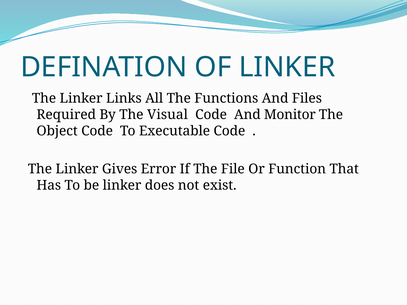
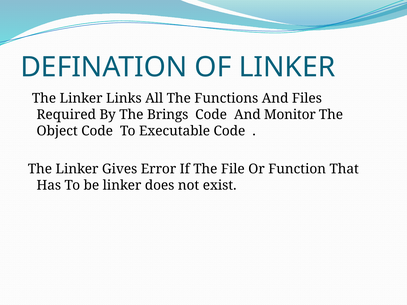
Visual: Visual -> Brings (168, 115)
